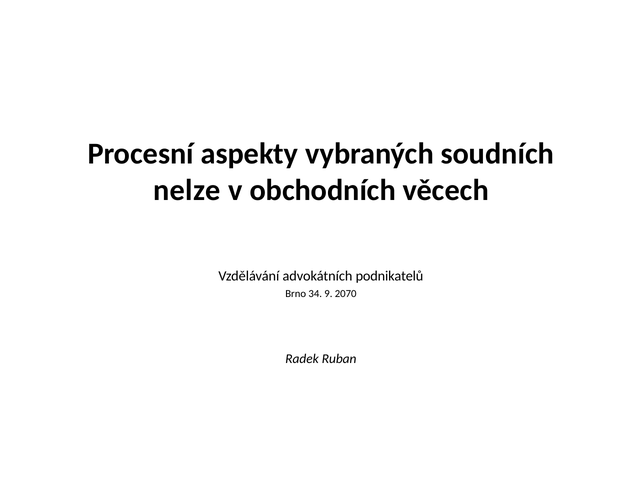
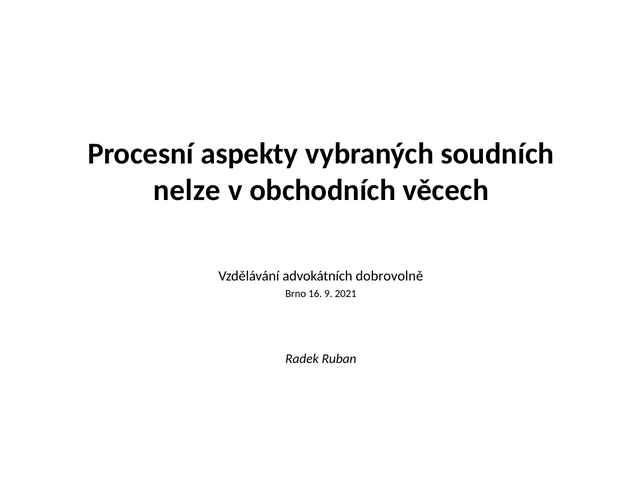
podnikatelů: podnikatelů -> dobrovolně (389, 276)
34: 34 -> 16 (315, 294)
2070: 2070 -> 2021 (346, 294)
